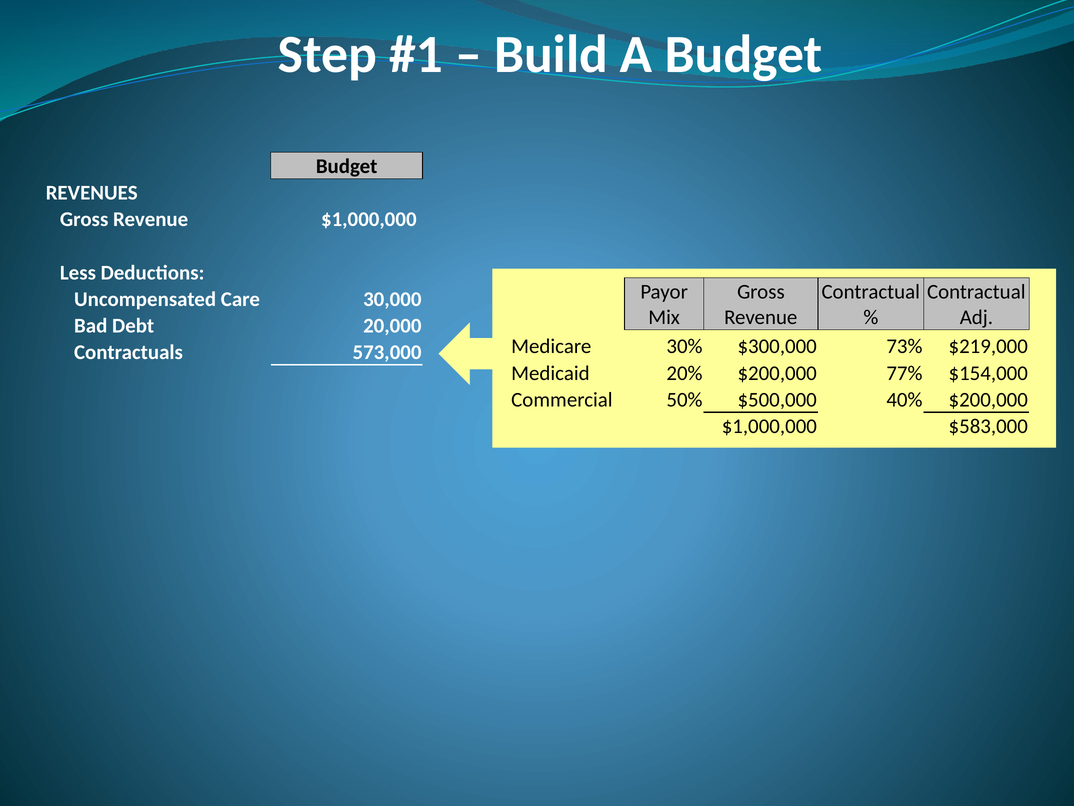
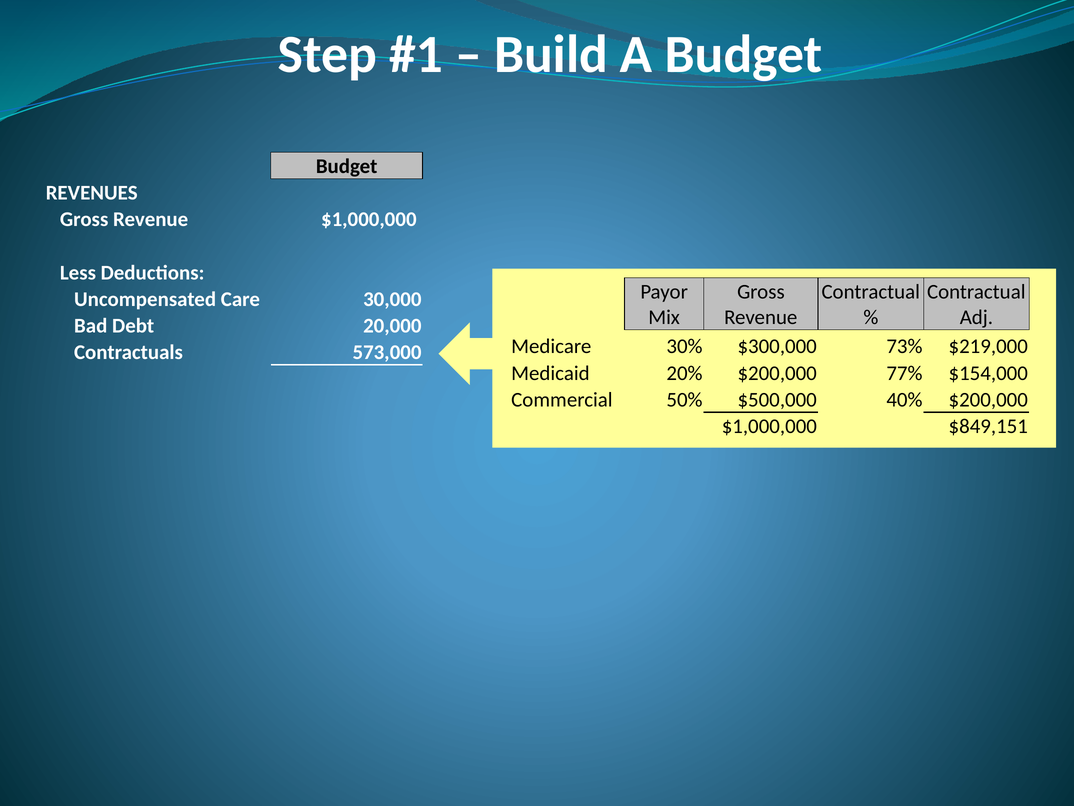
$583,000: $583,000 -> $849,151 (988, 426)
